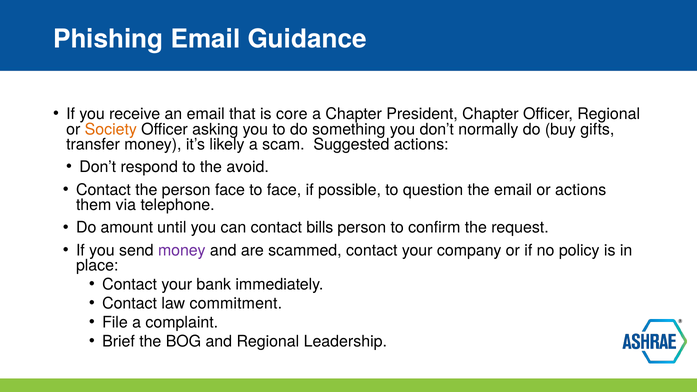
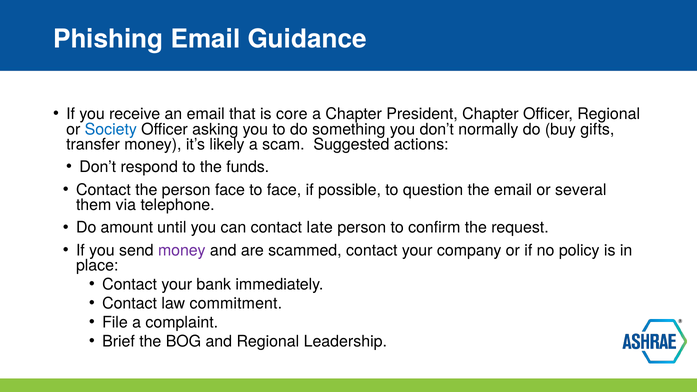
Society colour: orange -> blue (111, 129)
avoid: avoid -> funds (248, 167)
or actions: actions -> several (581, 190)
bills: bills -> late (320, 228)
